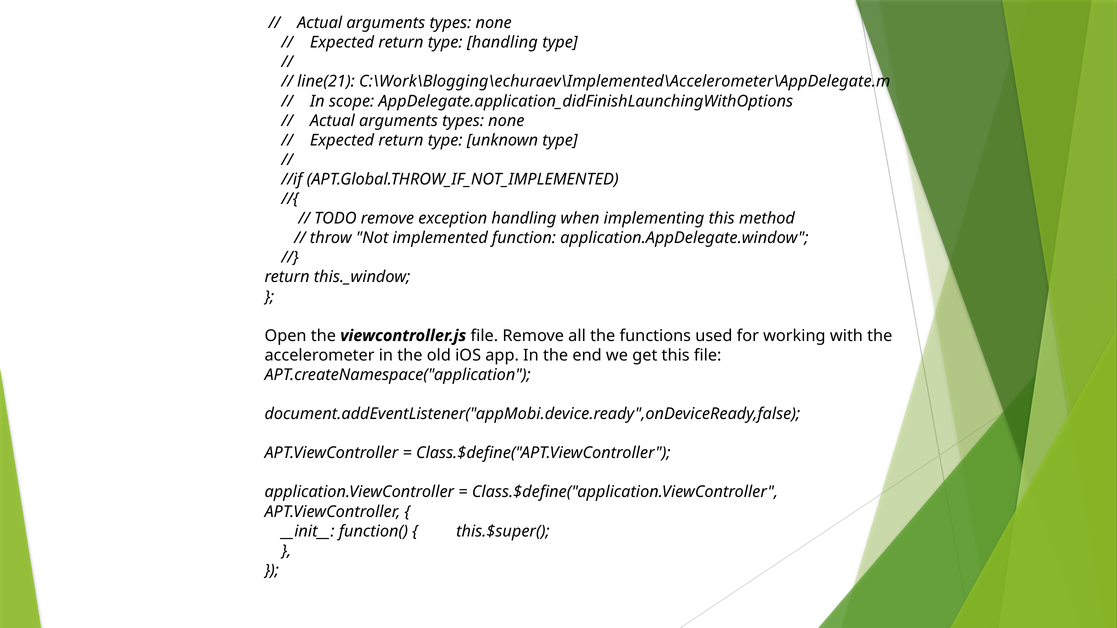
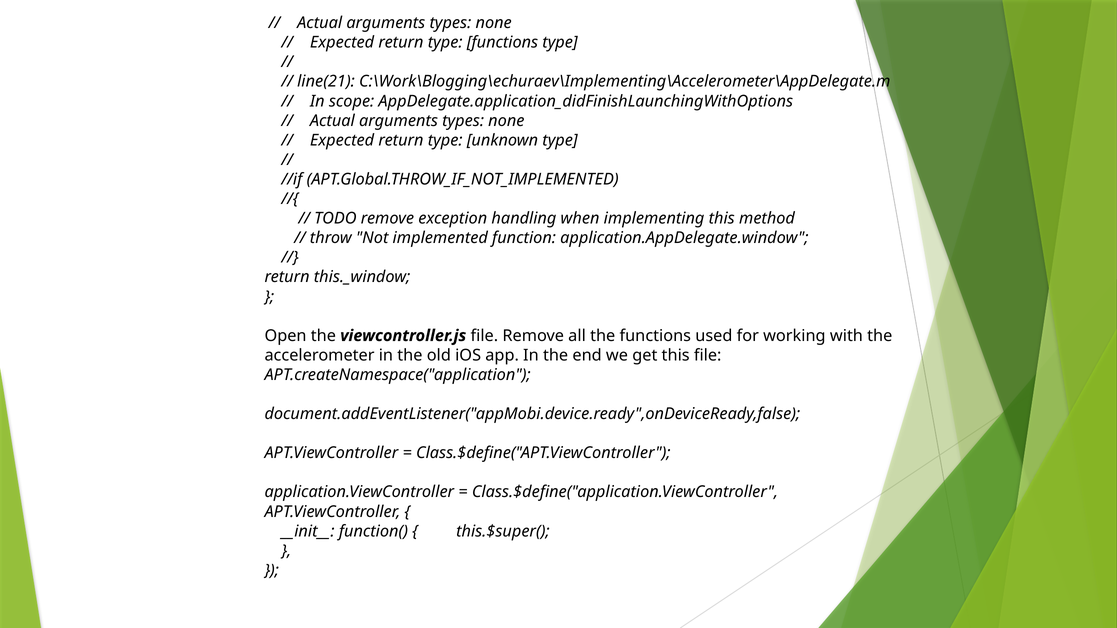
type handling: handling -> functions (502, 43)
C:\Work\Blogging\echuraev\Implemented\Accelerometer\AppDelegate.m: C:\Work\Blogging\echuraev\Implemented\Accelerometer\AppDelegate.m -> C:\Work\Blogging\echuraev\Implementing\Accelerometer\AppDelegate.m (625, 82)
